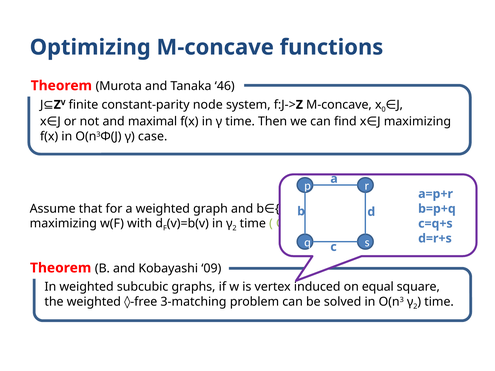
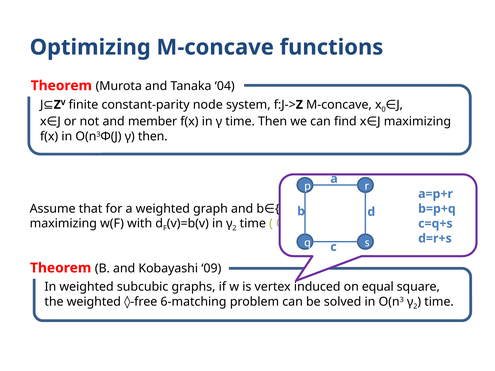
46: 46 -> 04 (225, 86)
maximal: maximal -> member (153, 122)
γ case: case -> then (153, 137)
3-matching: 3-matching -> 6-matching (193, 302)
